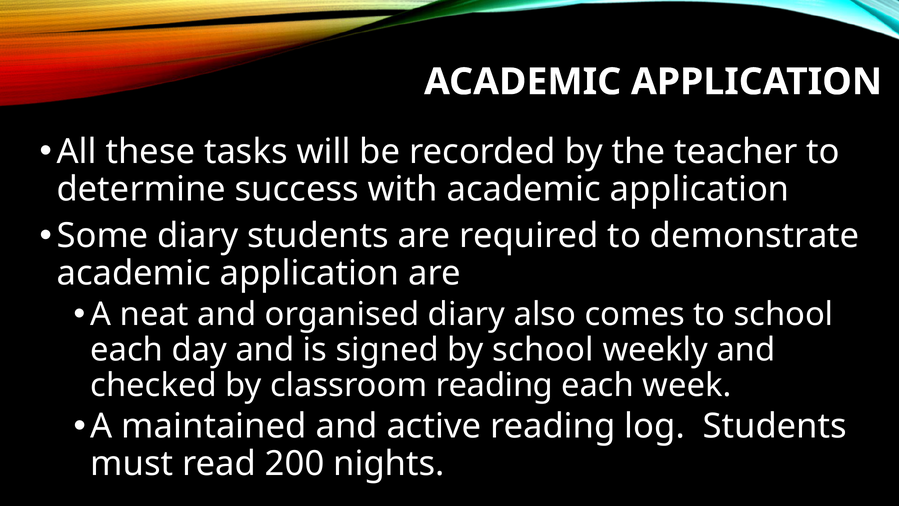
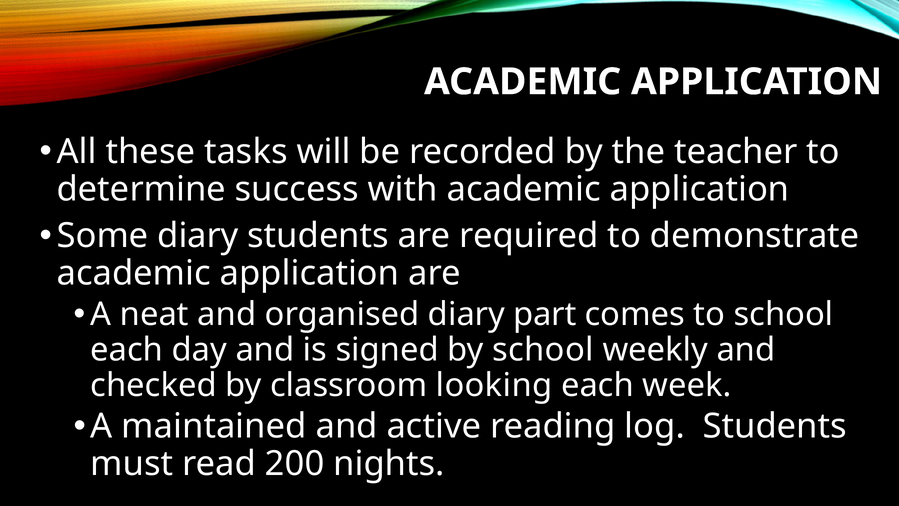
also: also -> part (545, 314)
classroom reading: reading -> looking (494, 385)
